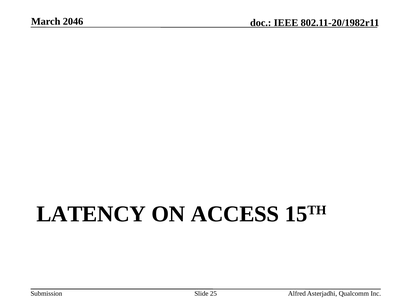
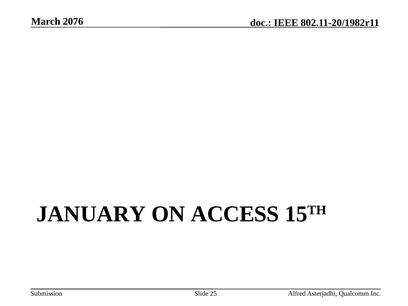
2046: 2046 -> 2076 (73, 22)
LATENCY: LATENCY -> JANUARY (91, 214)
